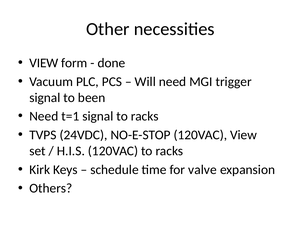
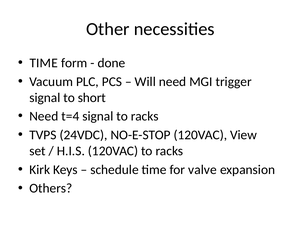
VIEW: VIEW -> TIME (44, 63)
been: been -> short (92, 98)
t=1: t=1 -> t=4 (70, 117)
